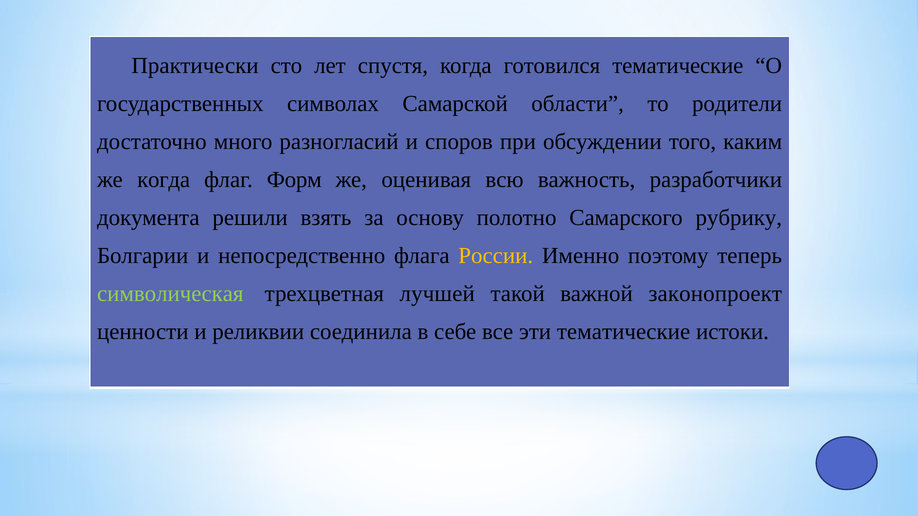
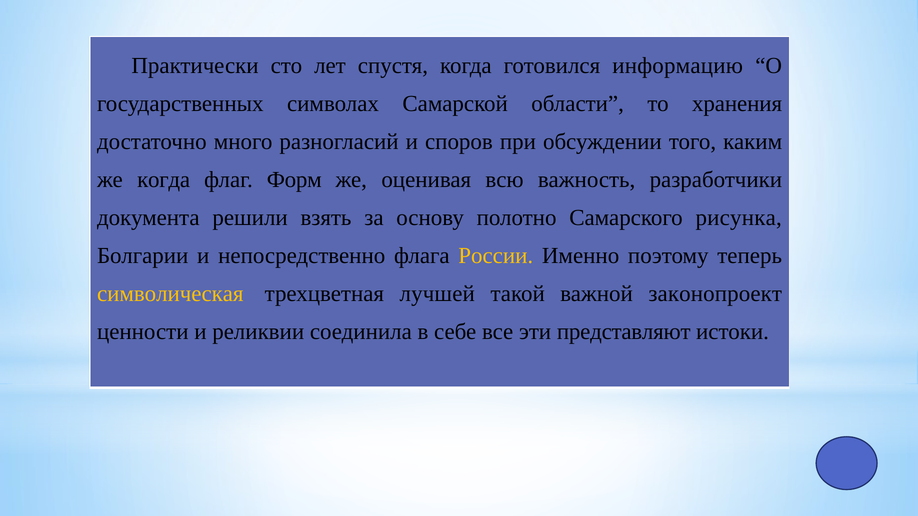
готовился тематические: тематические -> информацию (678, 66)
родители: родители -> хранения (737, 104)
рубрику: рубрику -> рисунка (739, 218)
символическая colour: light green -> yellow (170, 294)
эти тематические: тематические -> представляют (624, 332)
